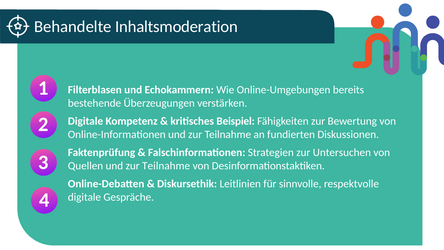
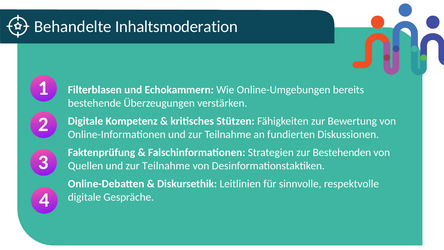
Beispiel: Beispiel -> Stützen (236, 121)
Untersuchen: Untersuchen -> Bestehenden (342, 152)
